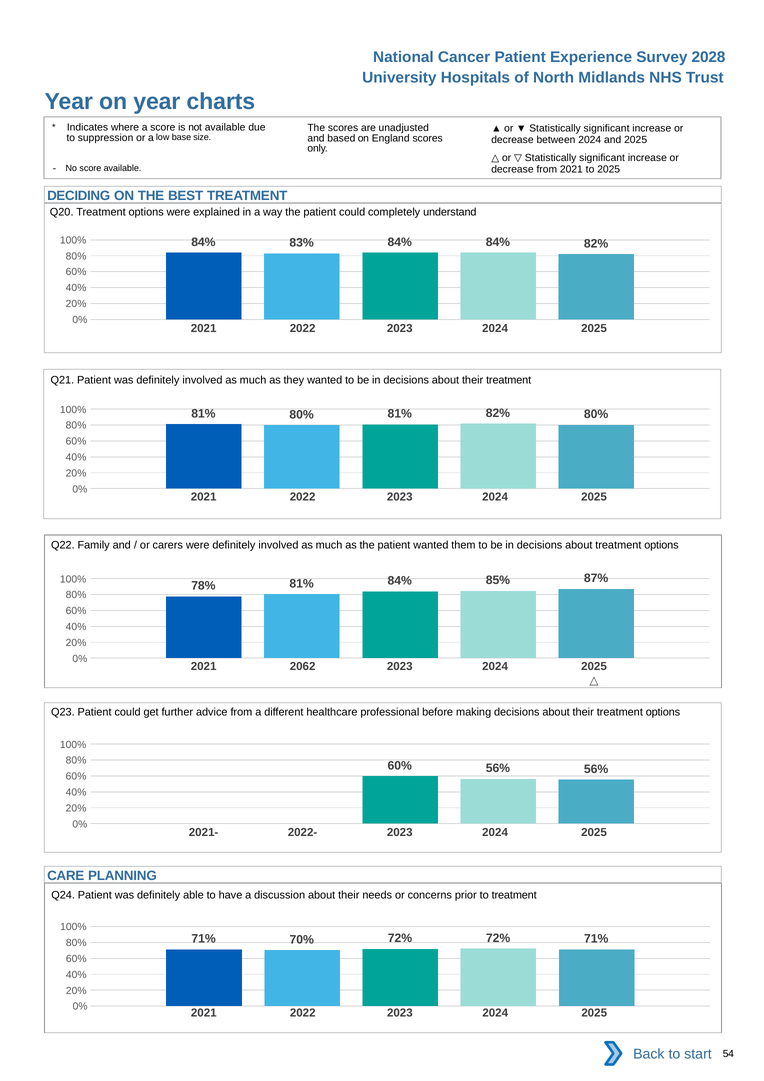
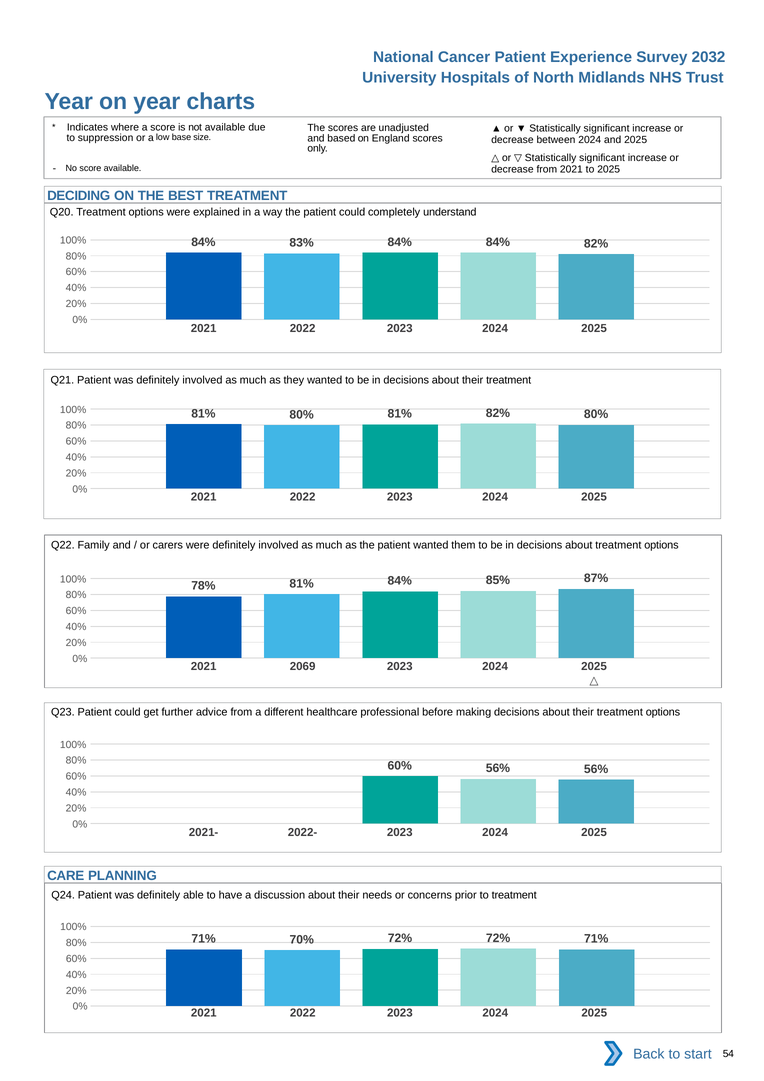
2028: 2028 -> 2032 (709, 57)
2062: 2062 -> 2069 (303, 666)
